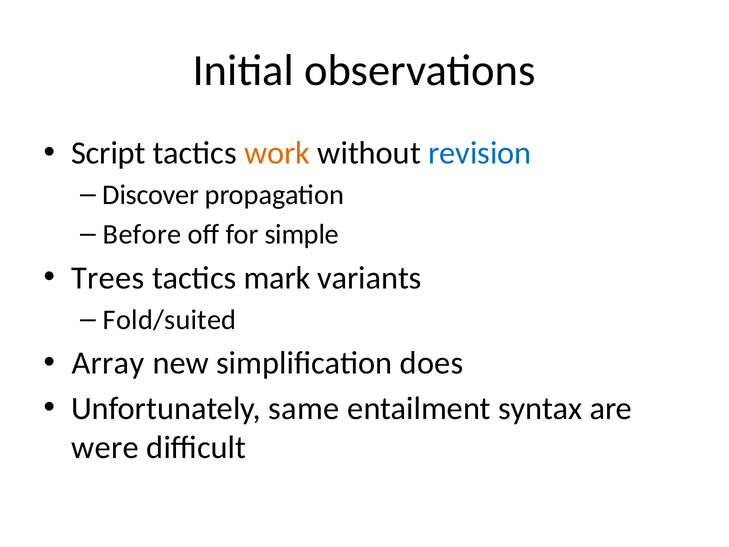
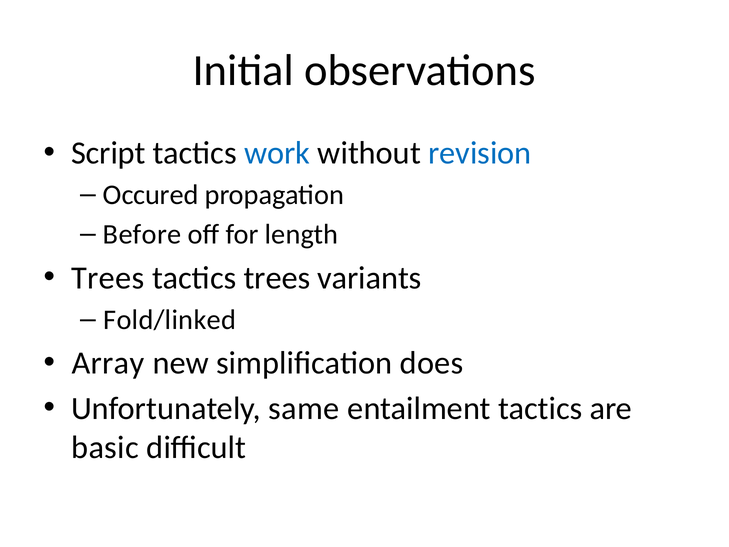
work colour: orange -> blue (277, 153)
Discover: Discover -> Occured (151, 195)
simple: simple -> length (302, 235)
tactics mark: mark -> trees (277, 278)
Fold/suited: Fold/suited -> Fold/linked (170, 320)
entailment syntax: syntax -> tactics (540, 408)
were: were -> basic (105, 447)
